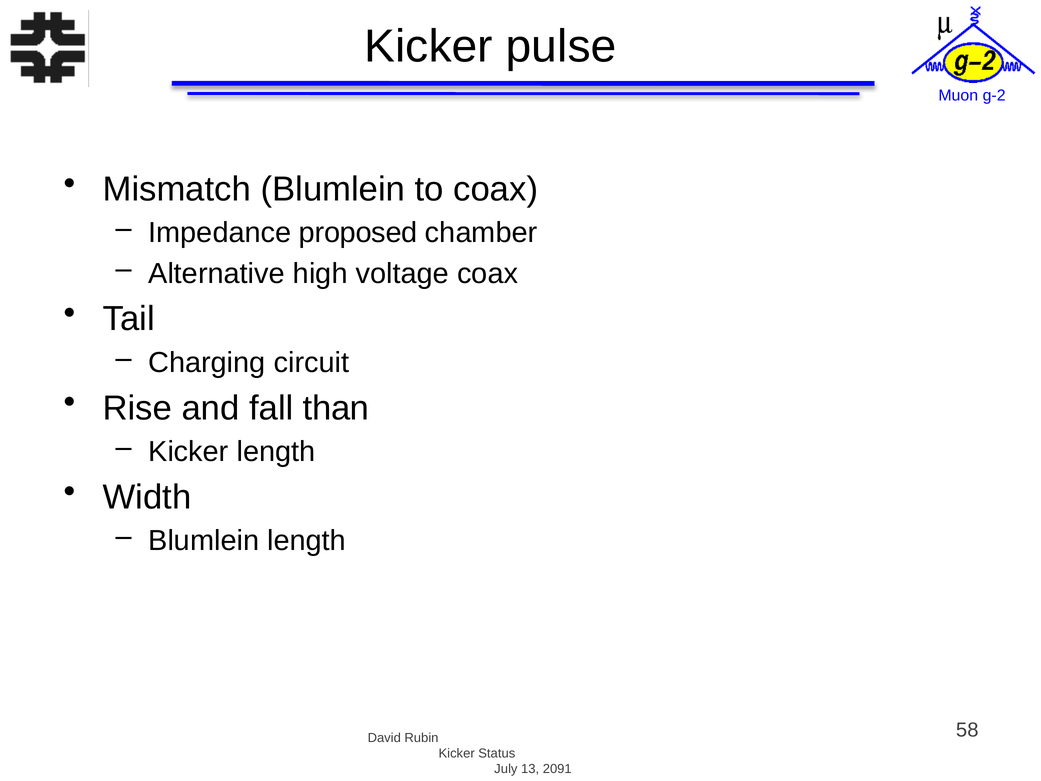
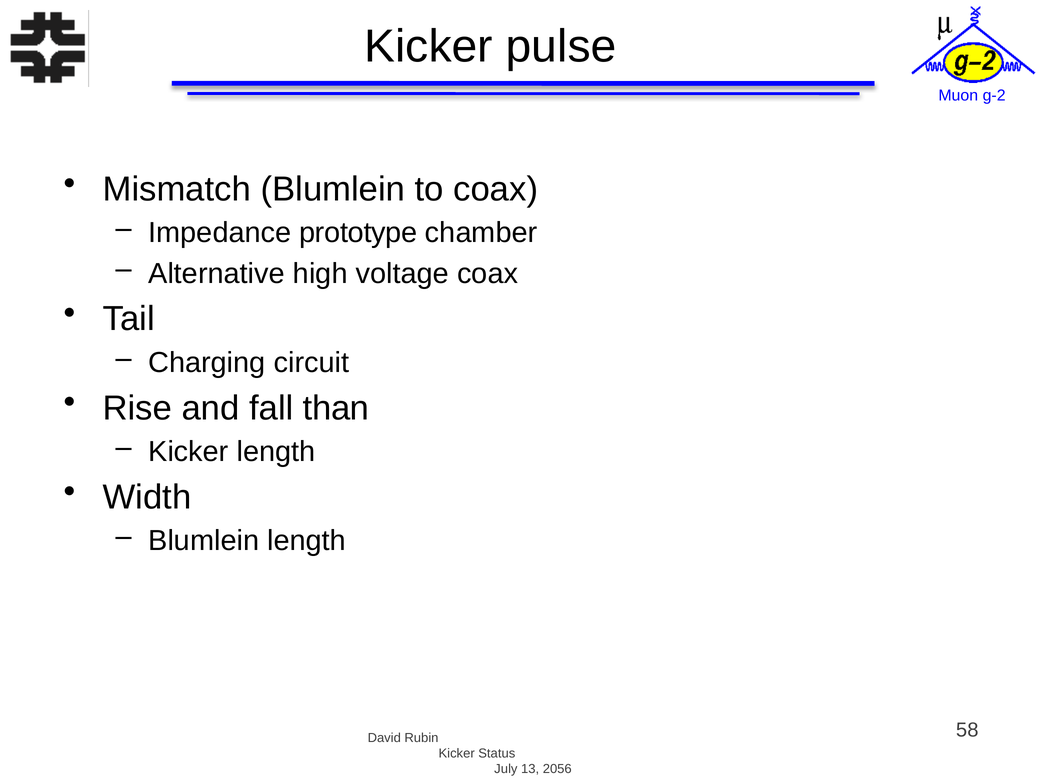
proposed: proposed -> prototype (358, 233)
2091: 2091 -> 2056 (557, 769)
